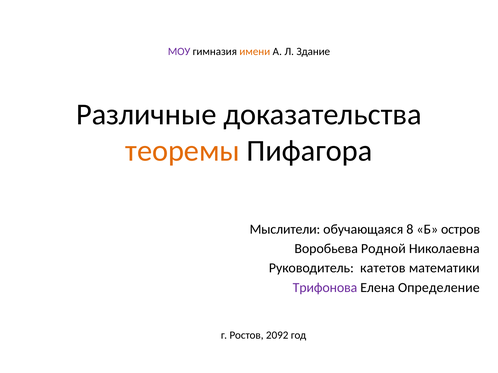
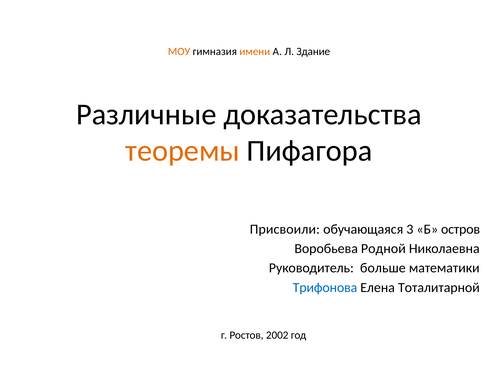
МОУ colour: purple -> orange (179, 52)
Мыслители: Мыслители -> Присвоили (285, 230)
8: 8 -> 3 (410, 230)
катетов: катетов -> больше (383, 268)
Трифонова colour: purple -> blue (325, 288)
Определение: Определение -> Тоталитарной (439, 288)
2092: 2092 -> 2002 (277, 336)
